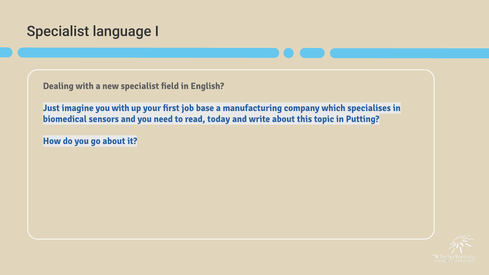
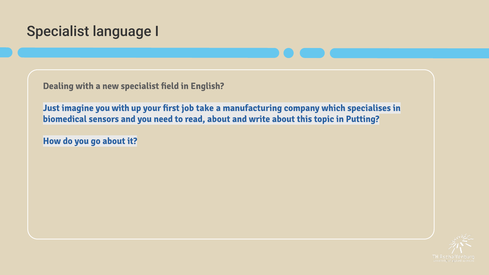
base: base -> take (205, 108)
read today: today -> about (219, 119)
